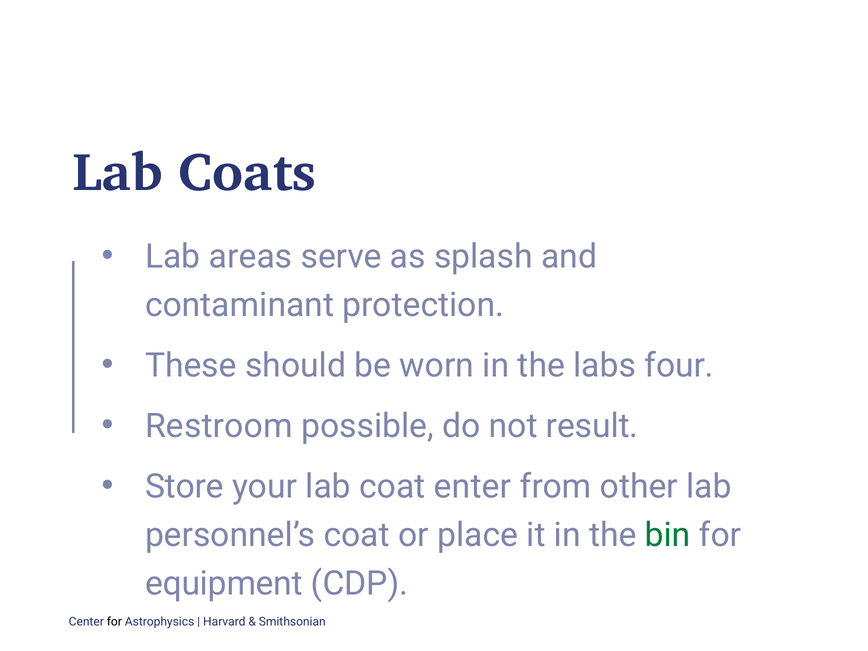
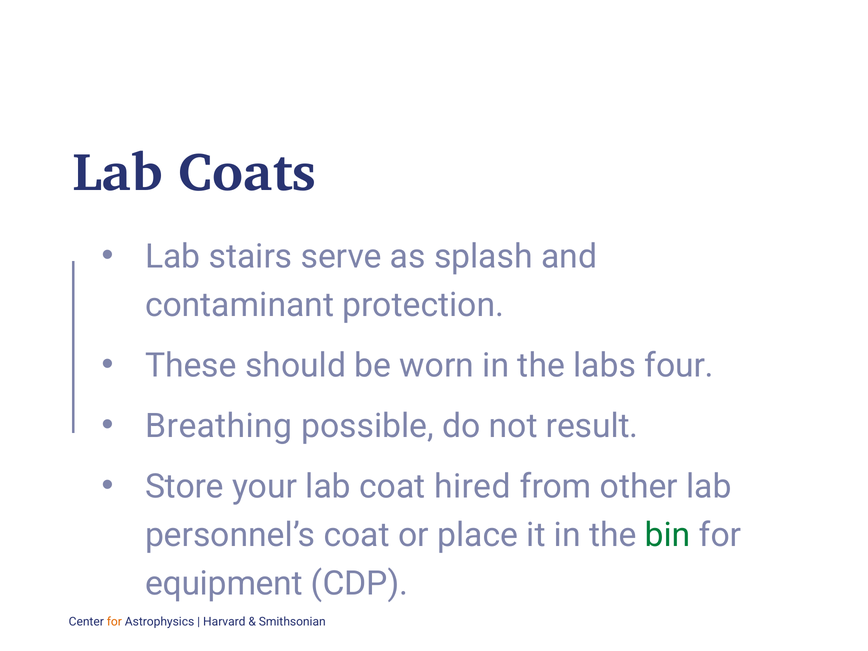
areas: areas -> stairs (251, 257)
Restroom: Restroom -> Breathing (219, 426)
enter: enter -> hired (472, 487)
for colour: black -> orange (114, 622)
